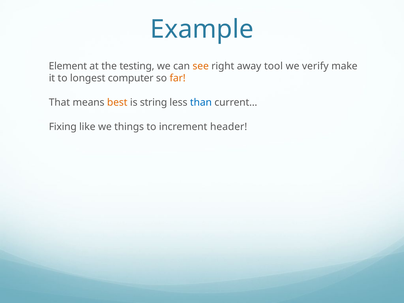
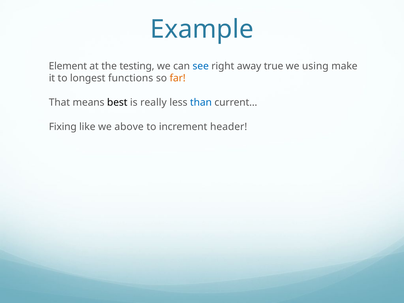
see colour: orange -> blue (201, 66)
tool: tool -> true (274, 66)
verify: verify -> using (315, 66)
computer: computer -> functions (131, 78)
best colour: orange -> black (117, 102)
string: string -> really (153, 102)
things: things -> above (129, 127)
